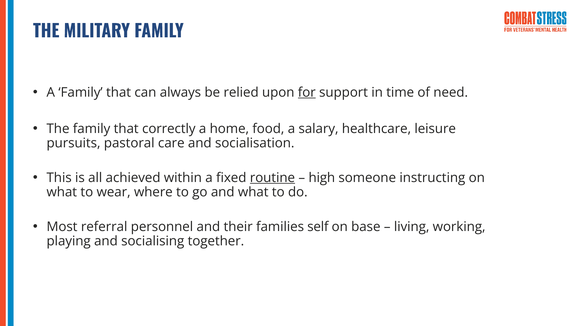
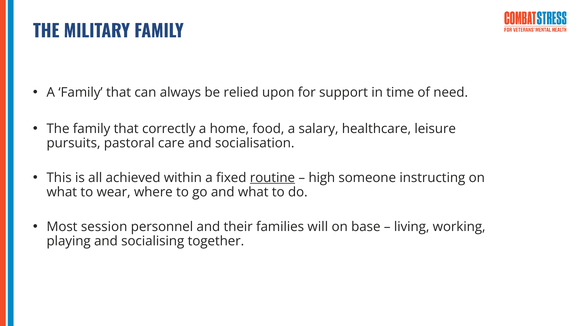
for underline: present -> none (307, 92)
referral: referral -> session (104, 227)
self: self -> will (318, 227)
